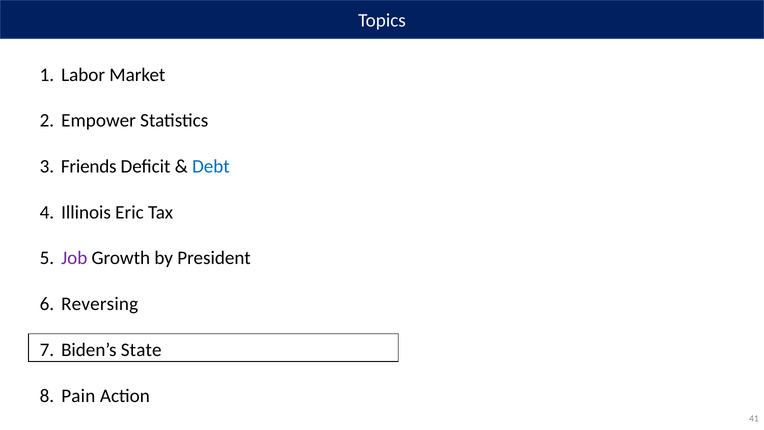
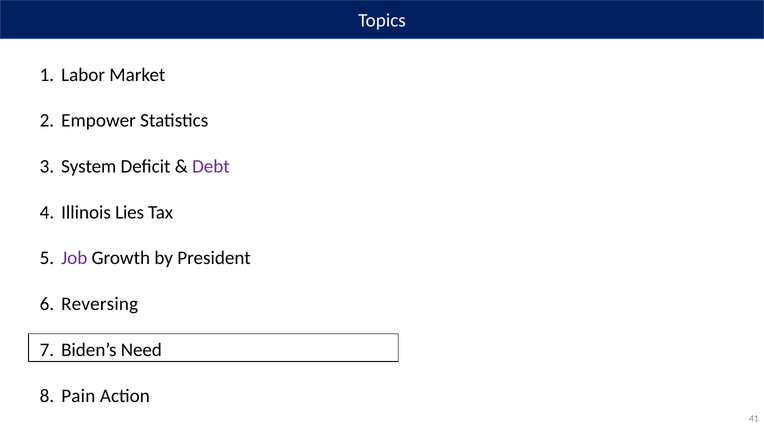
Friends: Friends -> System (89, 166)
Debt colour: blue -> purple (211, 166)
Eric: Eric -> Lies (130, 212)
State: State -> Need (141, 350)
